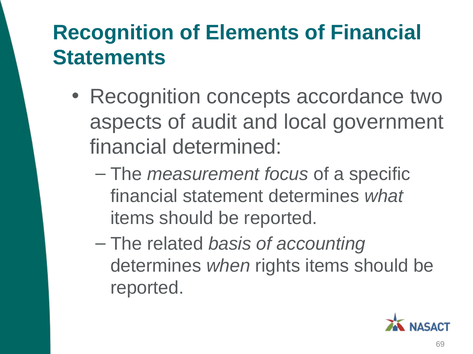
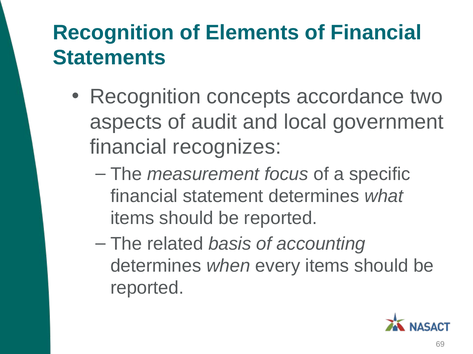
determined: determined -> recognizes (227, 147)
rights: rights -> every (278, 266)
